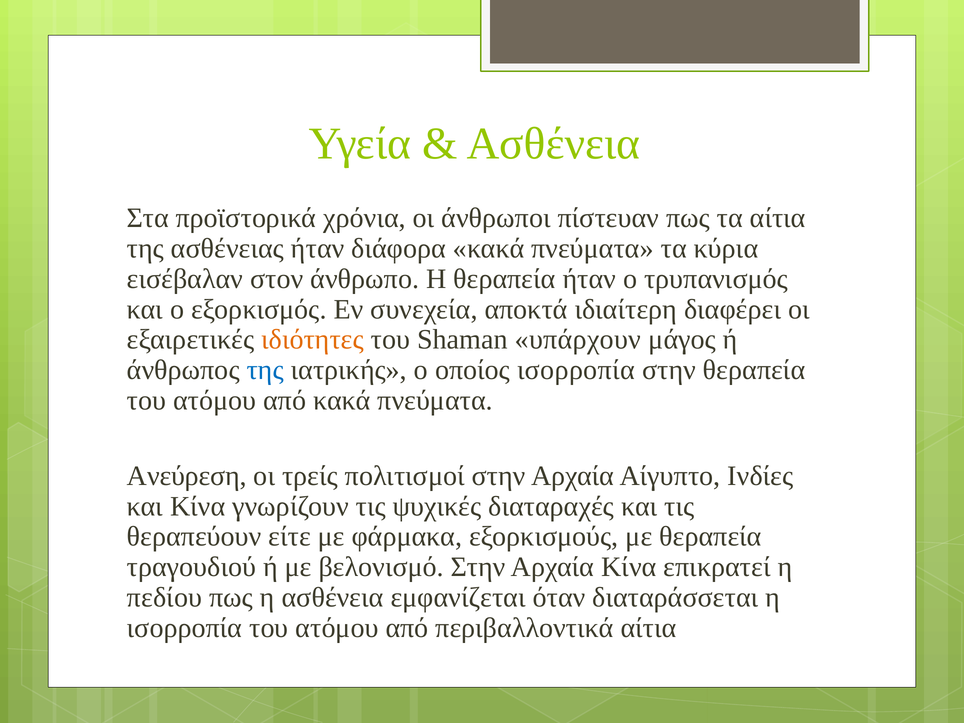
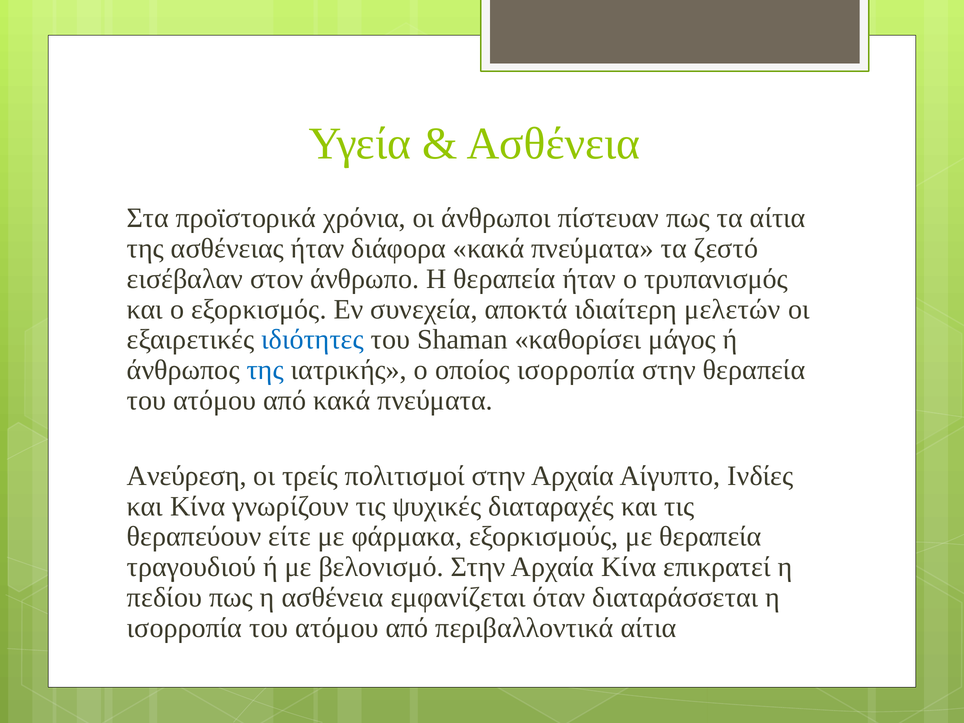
κύρια: κύρια -> ζεστό (726, 249)
διαφέρει: διαφέρει -> μελετών (732, 309)
ιδιότητες colour: orange -> blue (313, 340)
υπάρχουν: υπάρχουν -> καθορίσει (578, 340)
